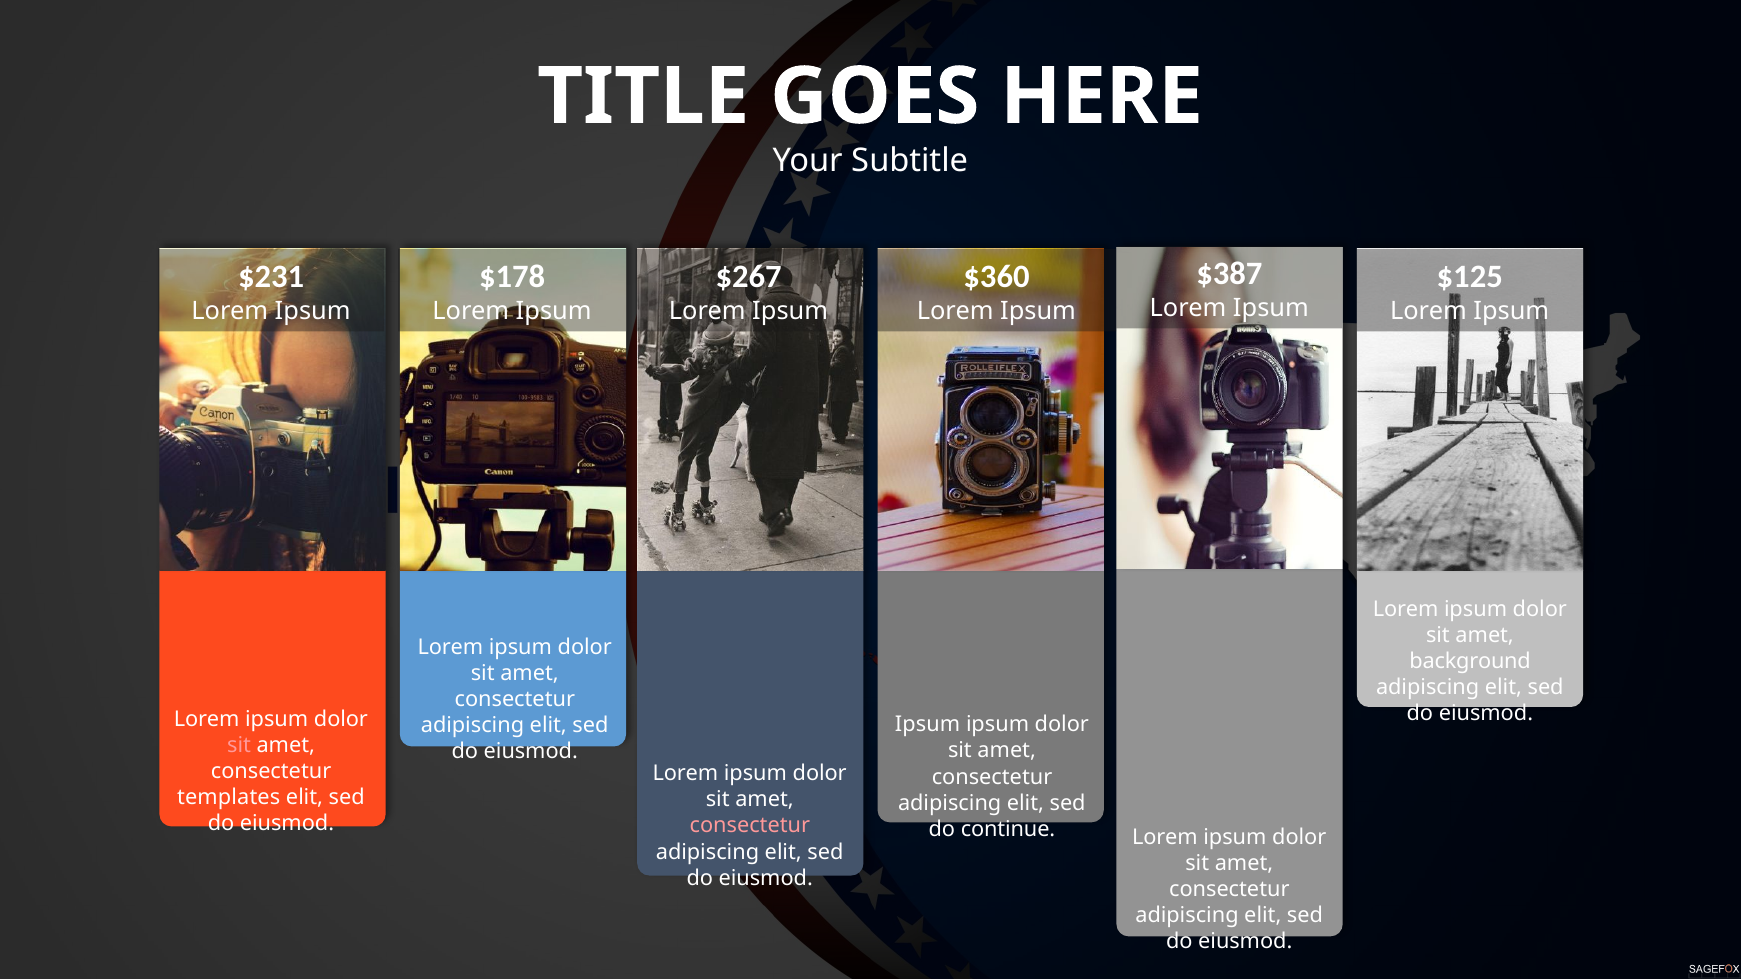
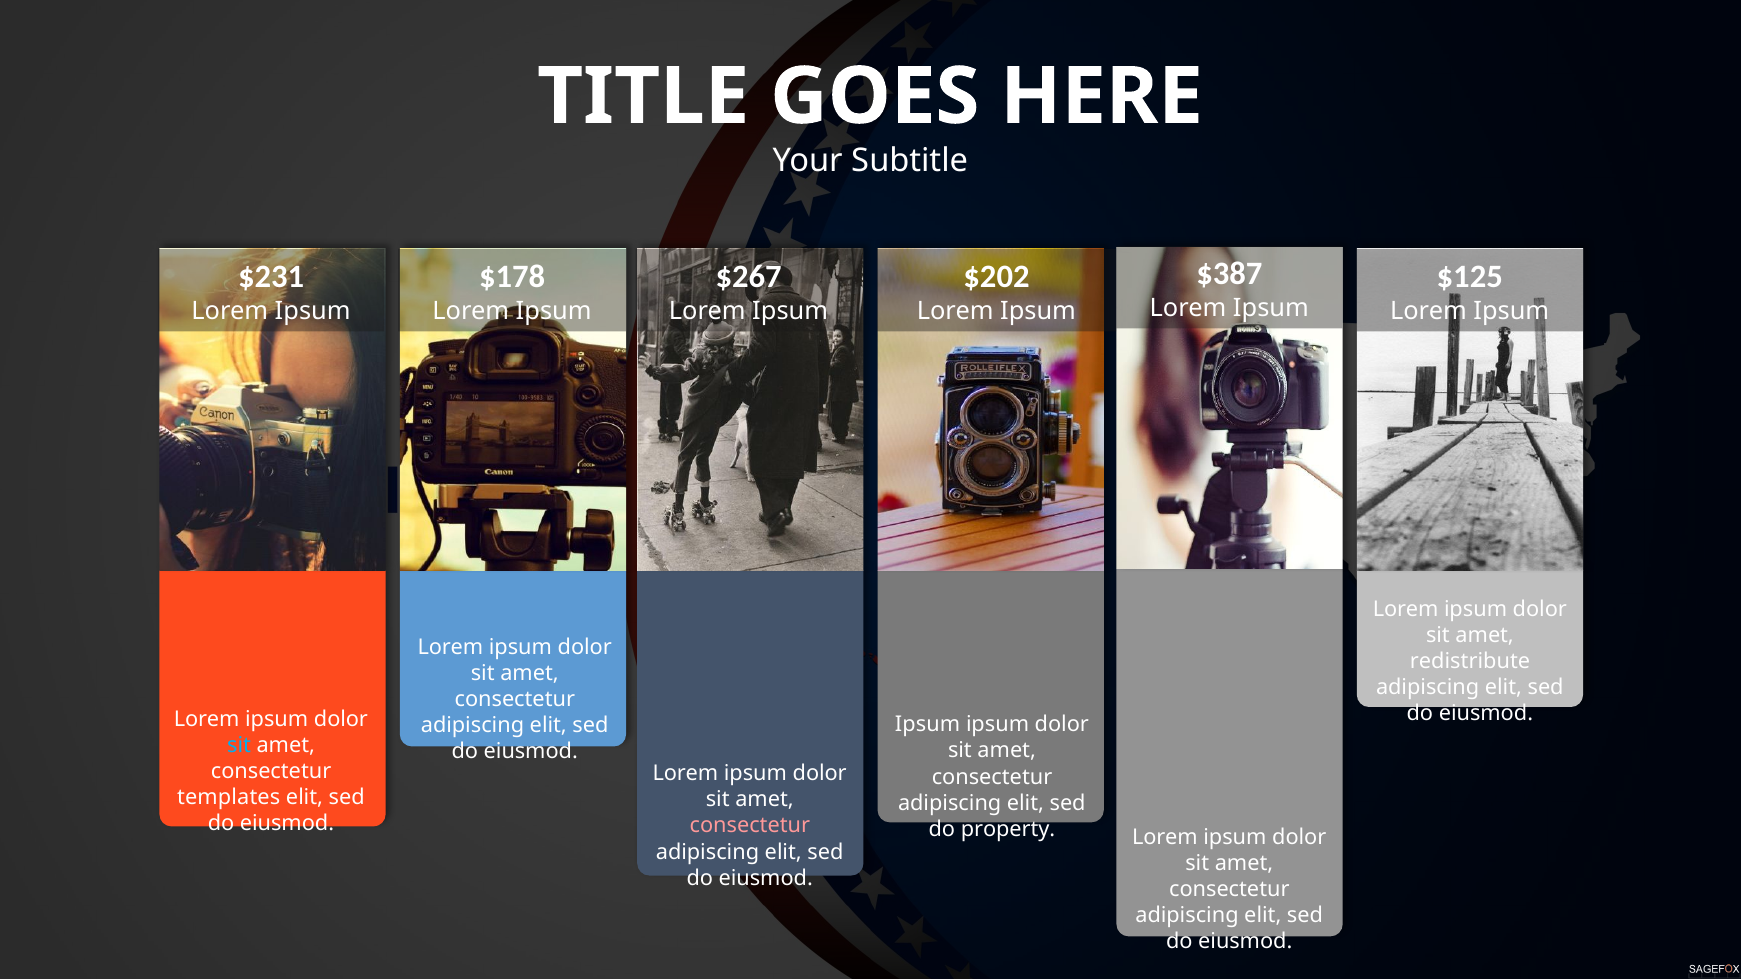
$360: $360 -> $202 (997, 277)
background: background -> redistribute (1470, 662)
sit colour: pink -> light blue (239, 746)
continue: continue -> property (1008, 829)
